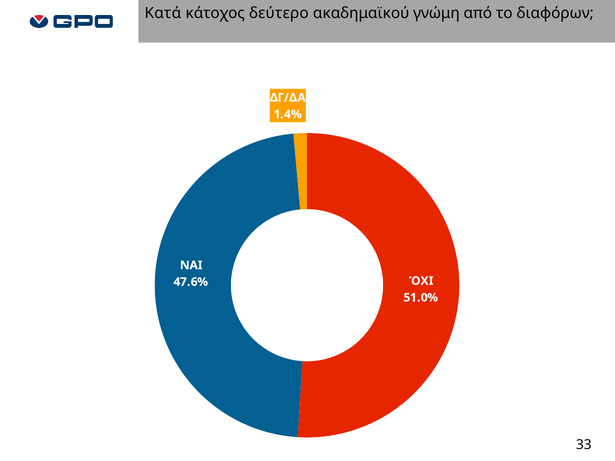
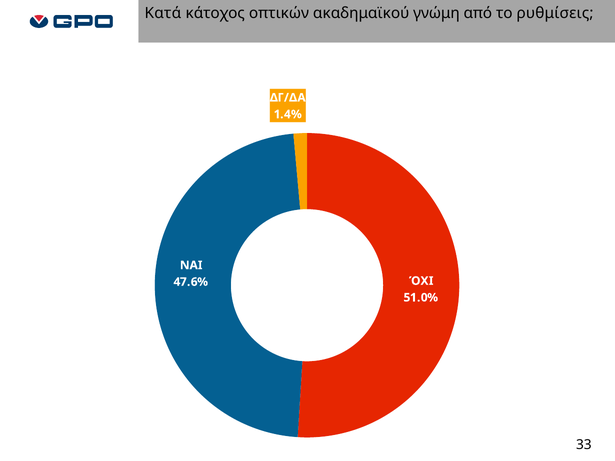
δεύτερο: δεύτερο -> οπτικών (279, 13)
διαφόρων: διαφόρων -> ρυθμίσεις (555, 13)
